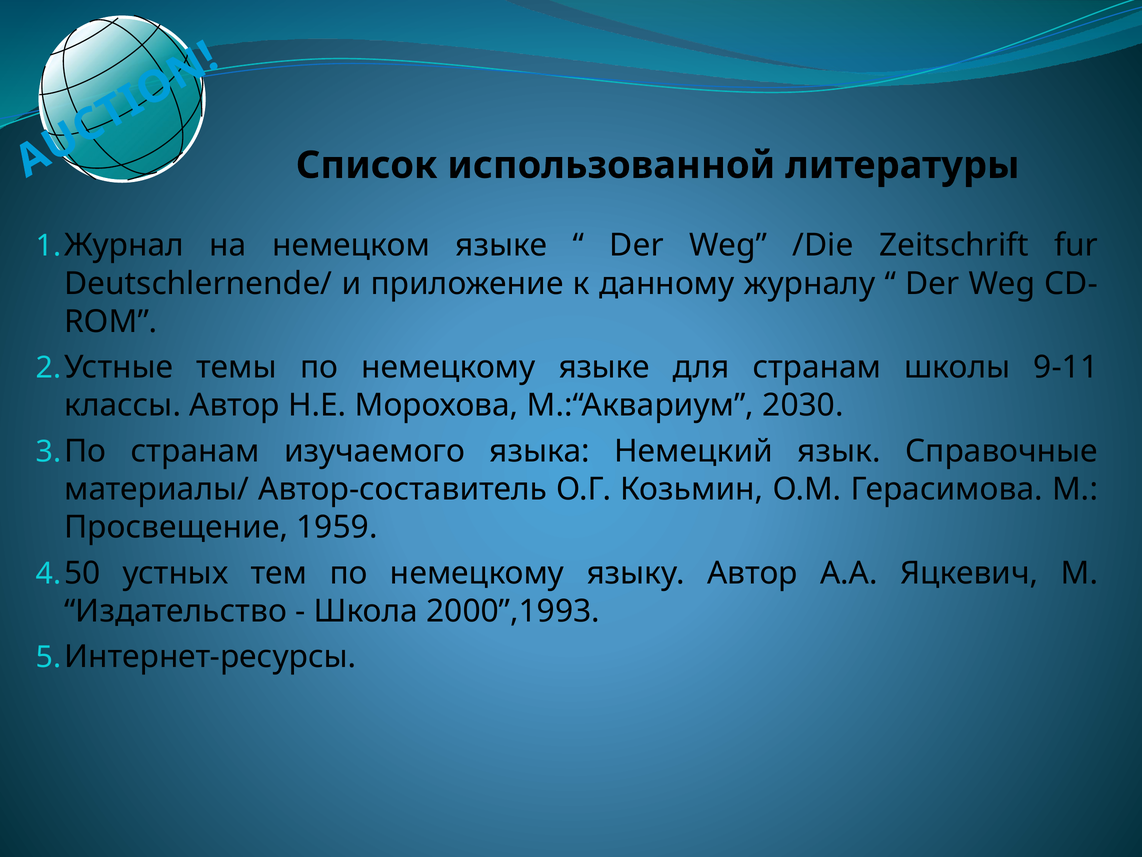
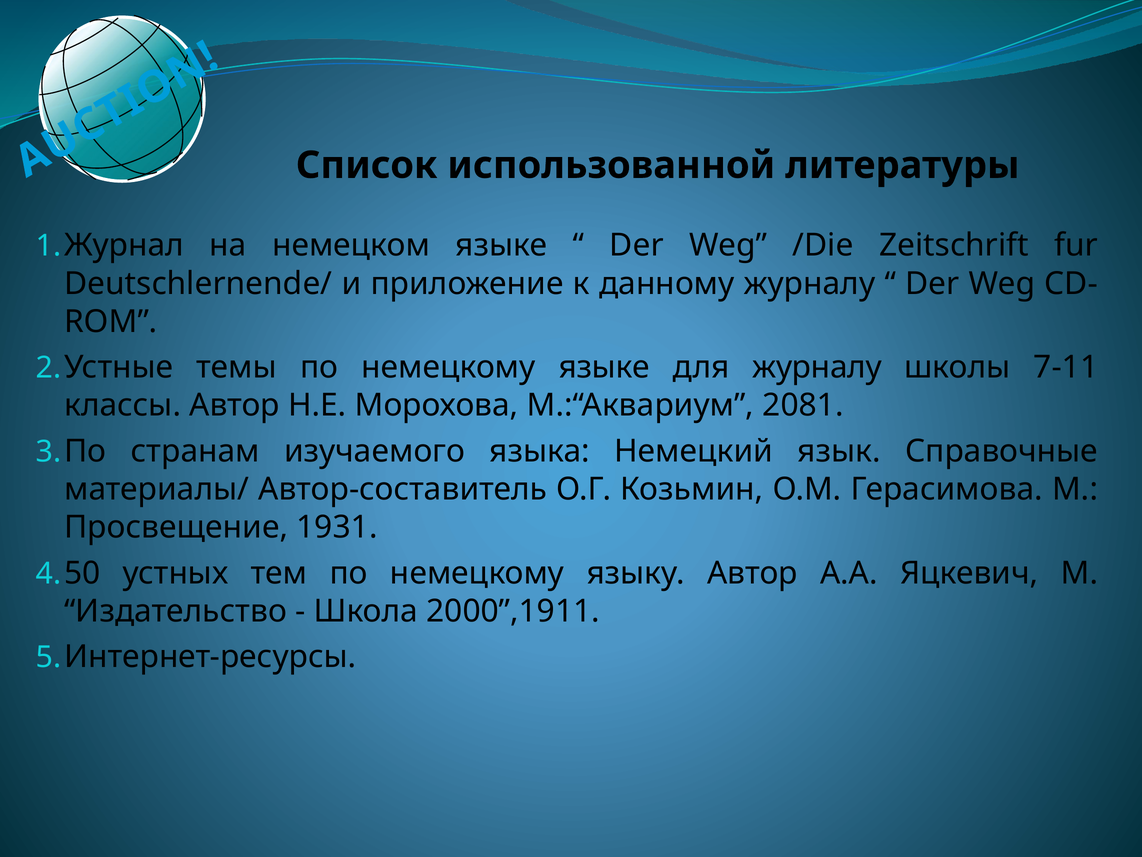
для странам: странам -> журналу (817, 367)
9-11: 9-11 -> 7-11 (1066, 367)
2030: 2030 -> 2081 (803, 405)
1959: 1959 -> 1931 (337, 527)
2000”,1993: 2000”,1993 -> 2000”,1911 (513, 611)
